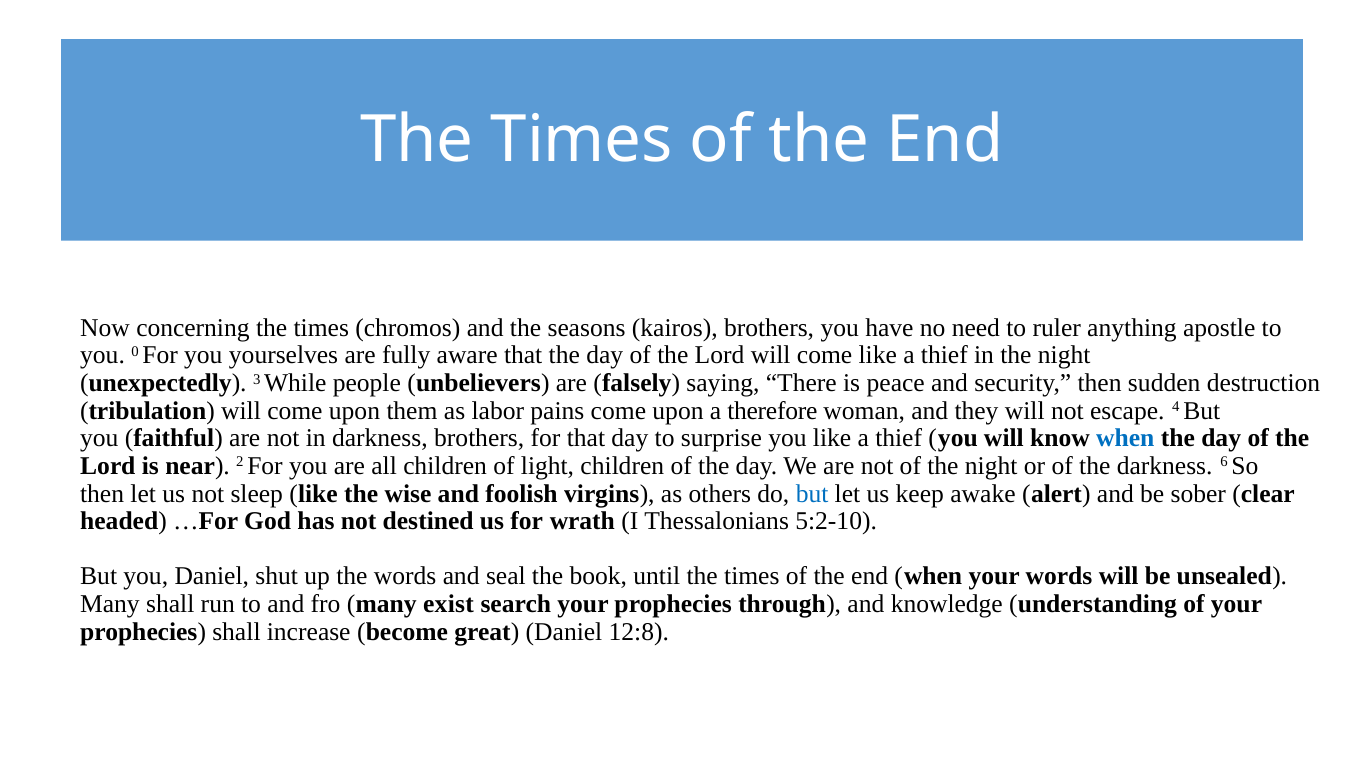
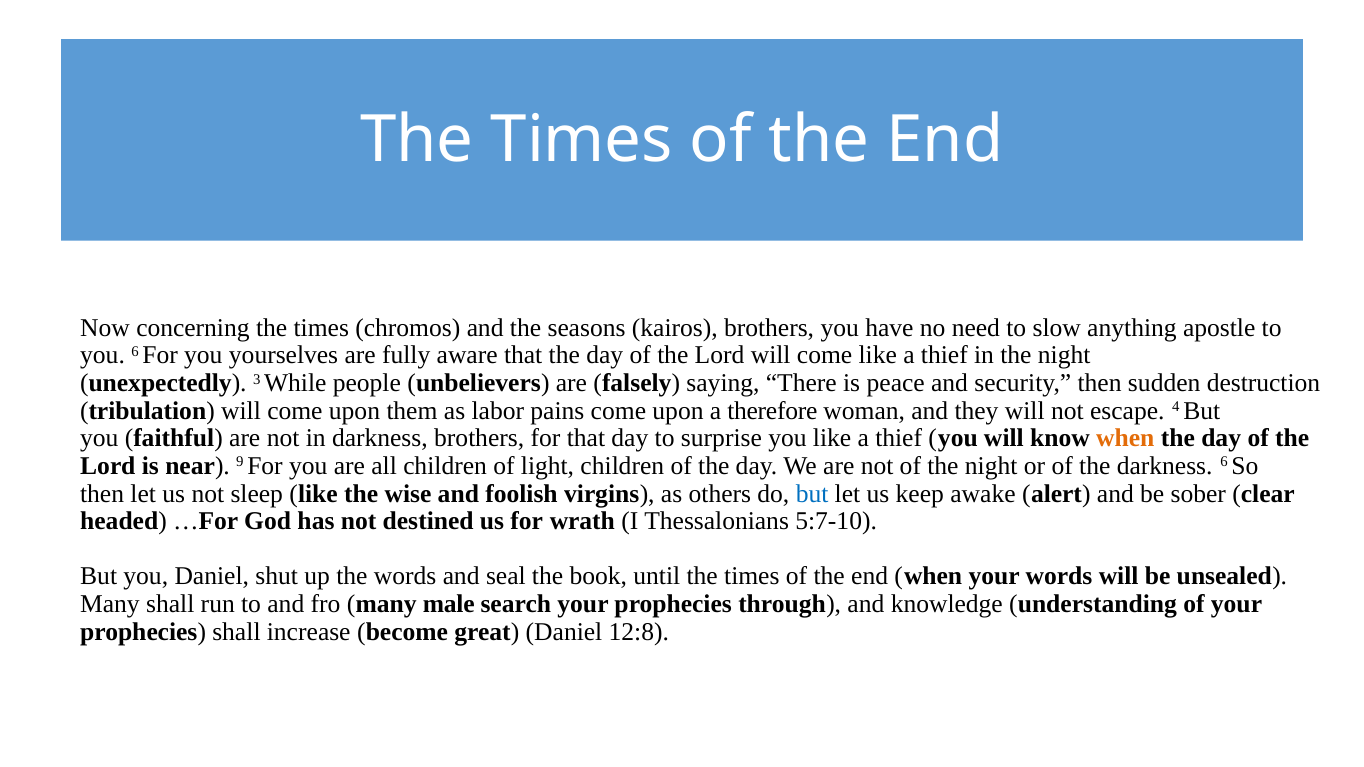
ruler: ruler -> slow (1057, 328)
you 0: 0 -> 6 (135, 352)
when colour: blue -> orange (1125, 439)
2: 2 -> 9 (240, 462)
5:2-10: 5:2-10 -> 5:7-10 (836, 521)
exist: exist -> male (449, 604)
